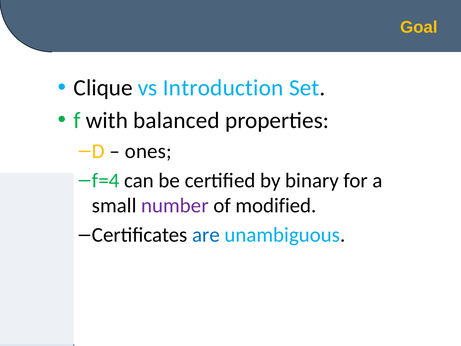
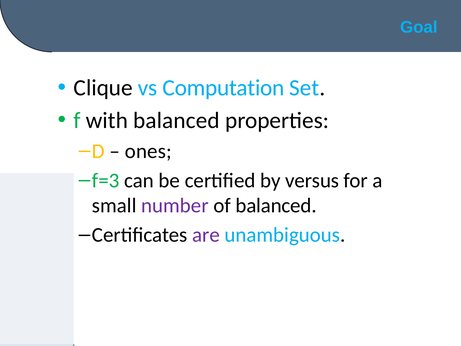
Goal colour: yellow -> light blue (419, 27)
Introduction: Introduction -> Computation (223, 88)
f=4: f=4 -> f=3 (106, 180)
binary: binary -> versus (312, 180)
of modified: modified -> balanced (276, 206)
are colour: blue -> purple (206, 235)
